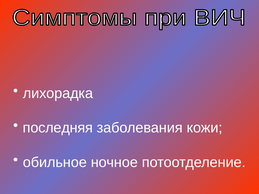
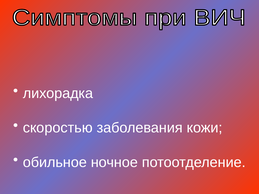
последняя: последняя -> скоростью (58, 128)
